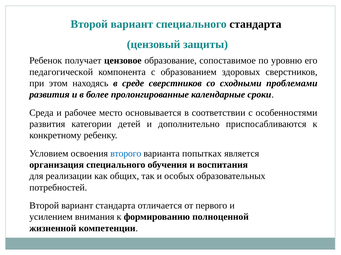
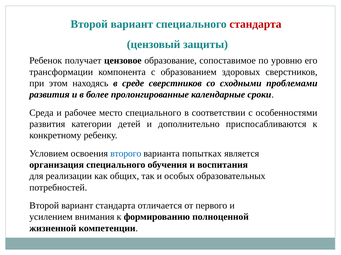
стандарта colour: black -> red (255, 24)
педагогической: педагогической -> трансформации (61, 72)
место основывается: основывается -> специального (153, 113)
